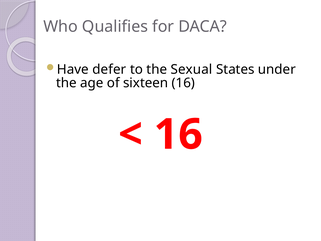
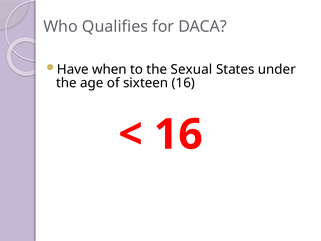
defer: defer -> when (109, 69)
